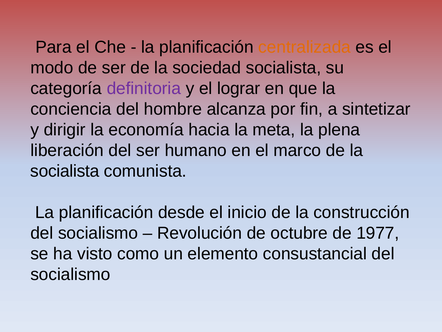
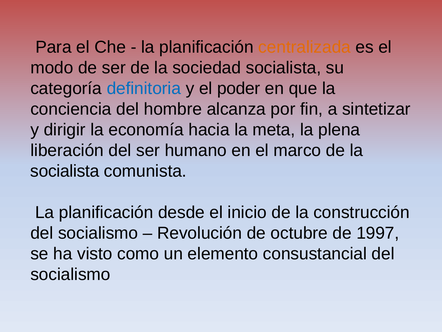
definitoria colour: purple -> blue (144, 88)
lograr: lograr -> poder (239, 88)
1977: 1977 -> 1997 (378, 233)
